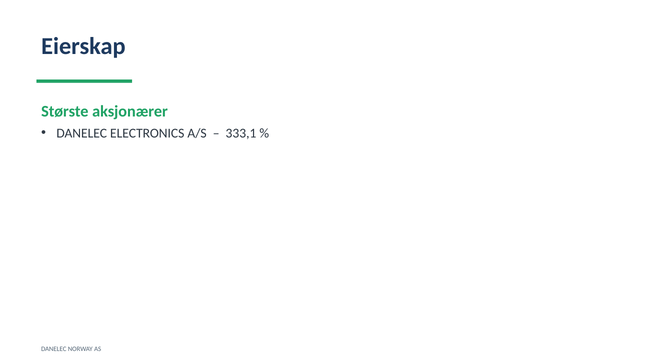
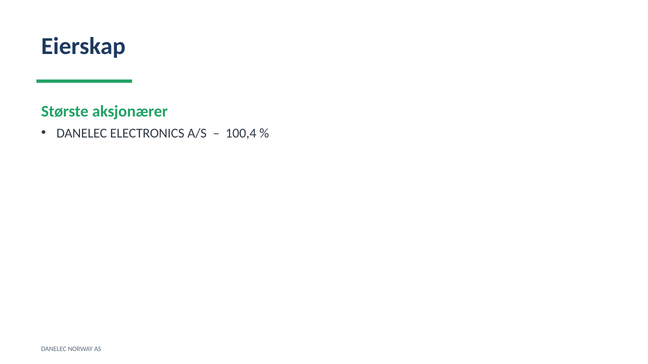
333,1: 333,1 -> 100,4 (241, 133)
